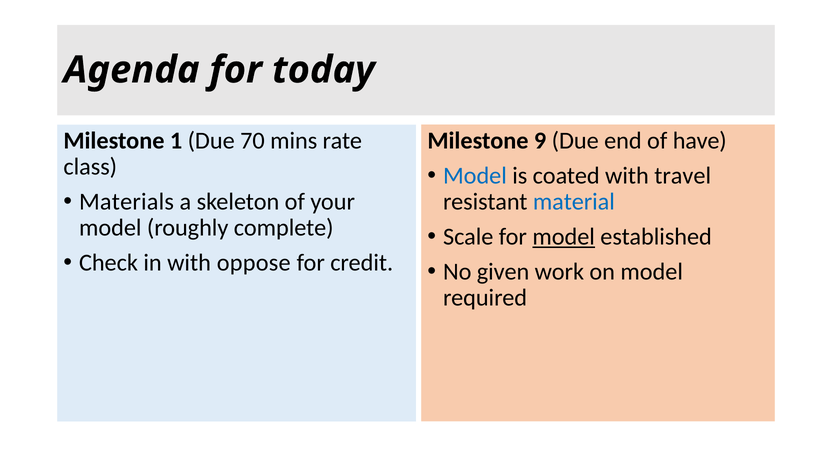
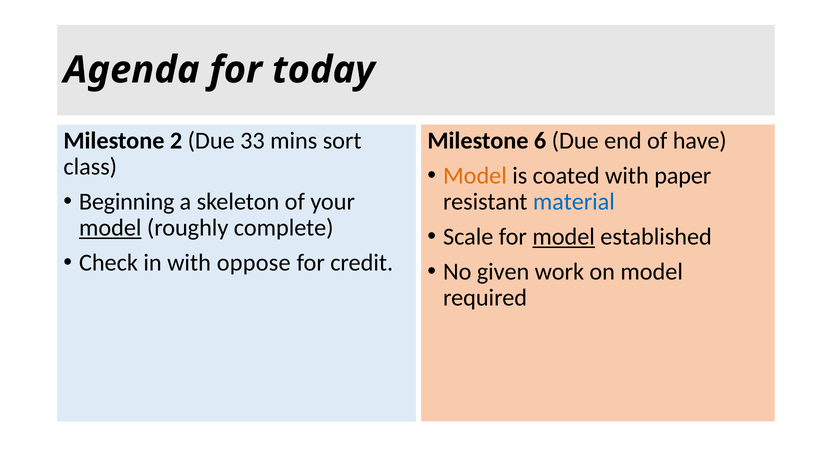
9: 9 -> 6 (540, 141)
1: 1 -> 2 (176, 141)
70: 70 -> 33 (252, 141)
rate: rate -> sort (342, 141)
Model colour: blue -> orange (475, 176)
travel: travel -> paper (683, 176)
Materials: Materials -> Beginning (127, 202)
model underline: none -> present (110, 228)
